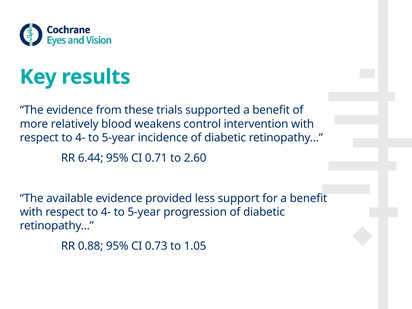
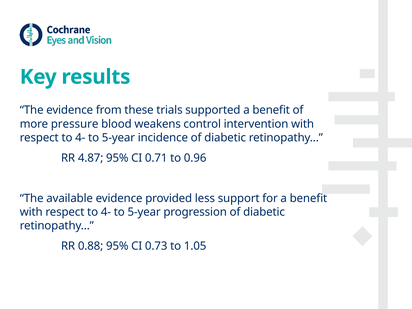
relatively: relatively -> pressure (75, 124)
6.44: 6.44 -> 4.87 (91, 158)
2.60: 2.60 -> 0.96 (195, 158)
